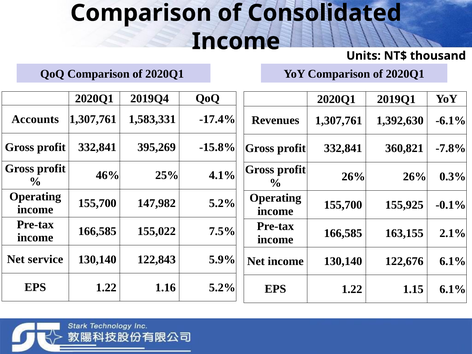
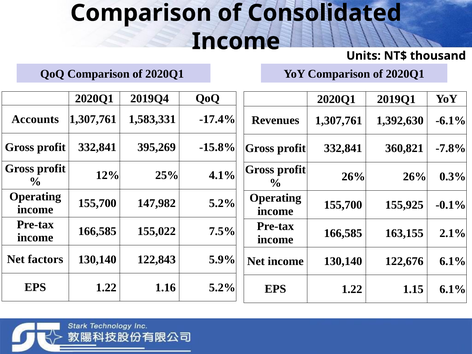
46%: 46% -> 12% (108, 175)
service: service -> factors (45, 259)
